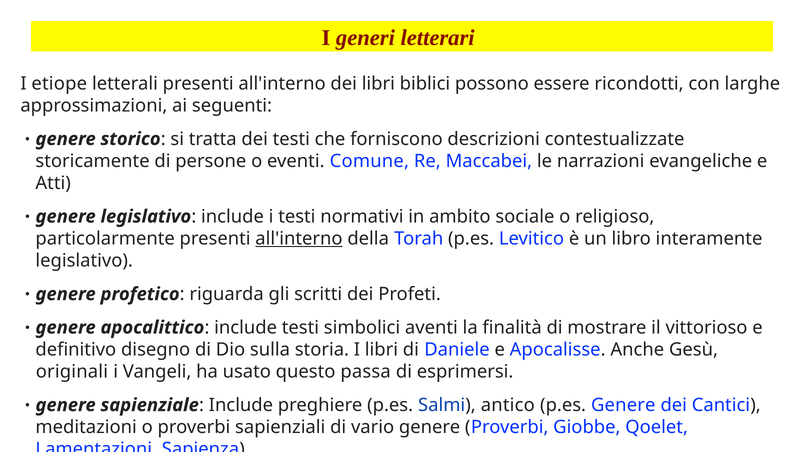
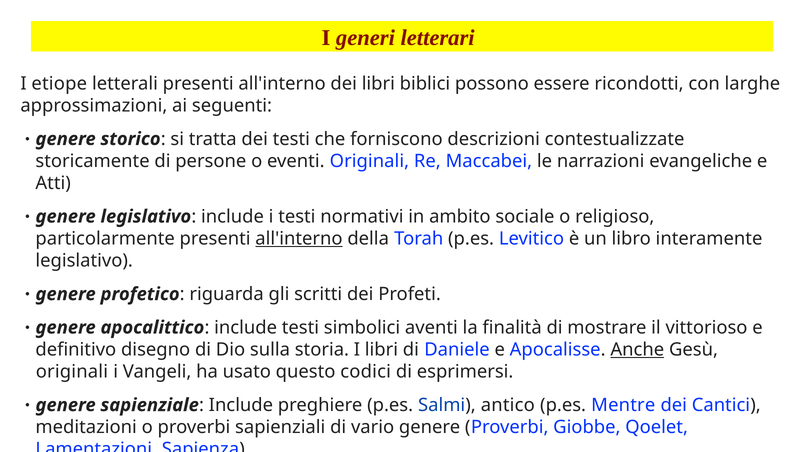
eventi Comune: Comune -> Originali (369, 161)
Anche underline: none -> present (637, 350)
passa: passa -> codici (366, 372)
p.es Genere: Genere -> Mentre (623, 405)
